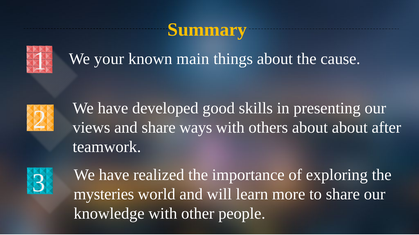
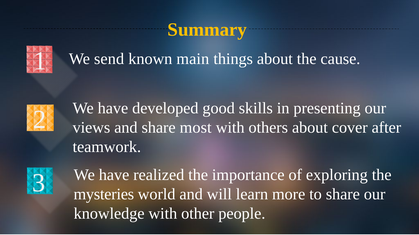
your: your -> send (109, 59)
ways: ways -> most (196, 128)
about about: about -> cover (350, 128)
